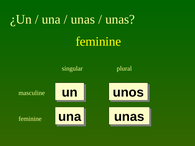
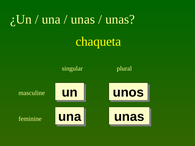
feminine: feminine -> chaqueta (98, 42)
